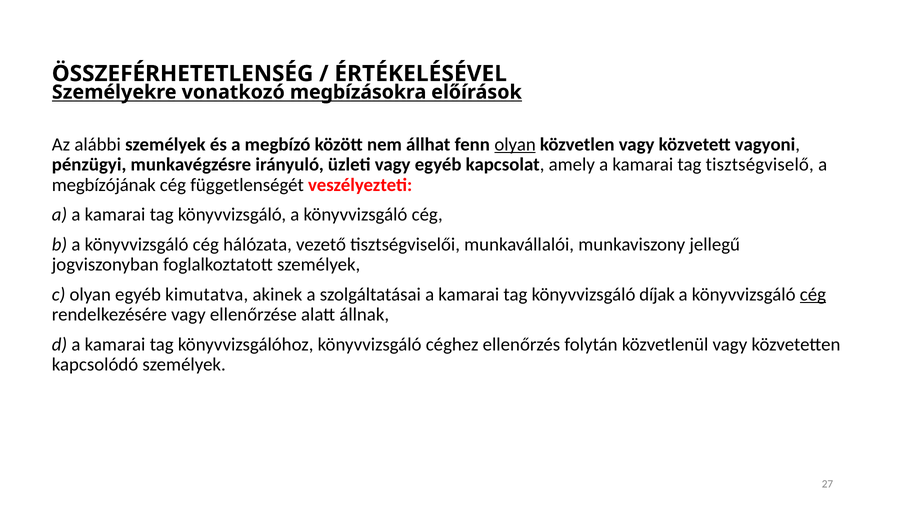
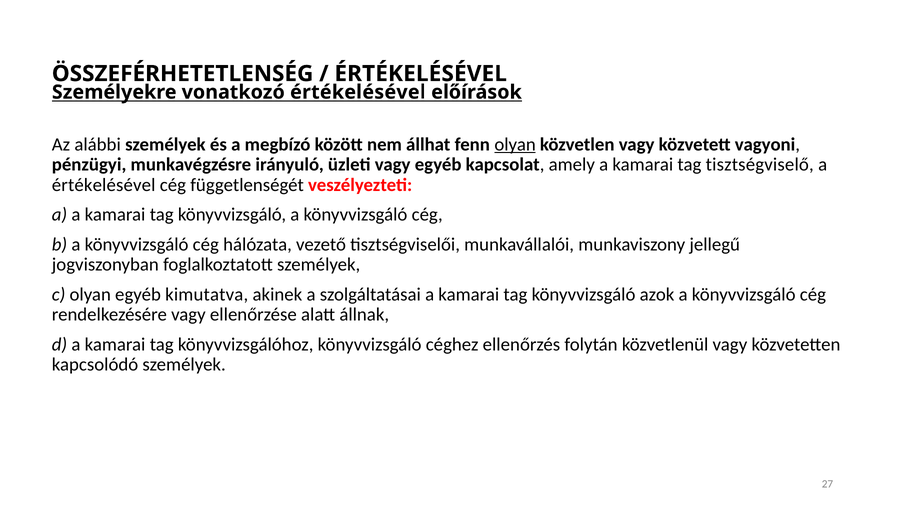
vonatkozó megbízásokra: megbízásokra -> értékelésével (358, 92)
megbízójának: megbízójának -> értékelésével (104, 185)
díjak: díjak -> azok (657, 295)
cég underline: present -> none (813, 295)
